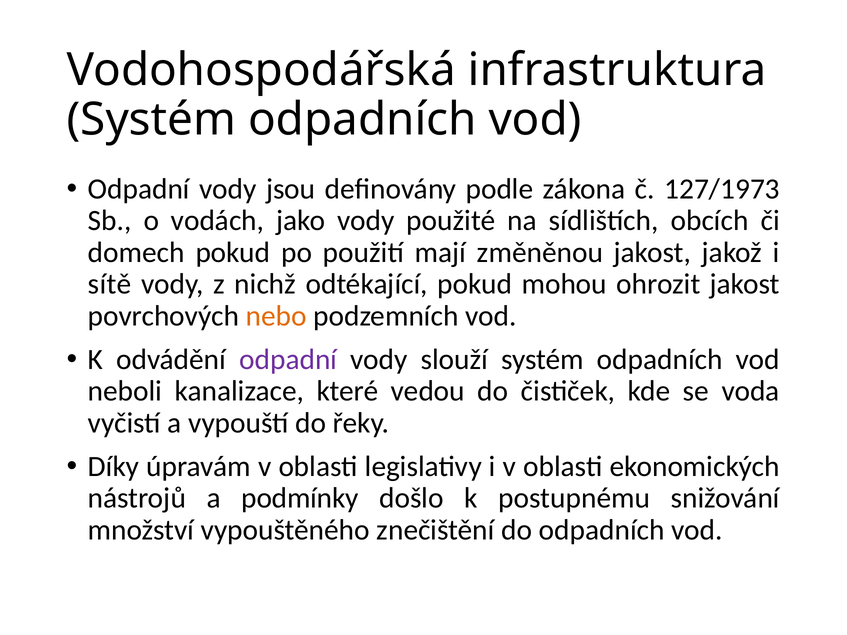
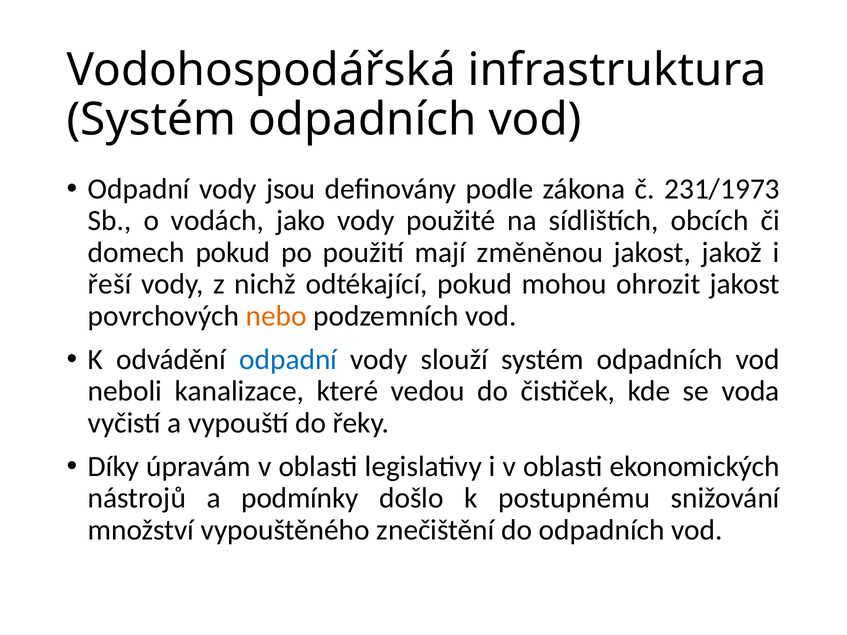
127/1973: 127/1973 -> 231/1973 (722, 189)
sítě: sítě -> řeší (110, 284)
odpadní colour: purple -> blue (288, 360)
